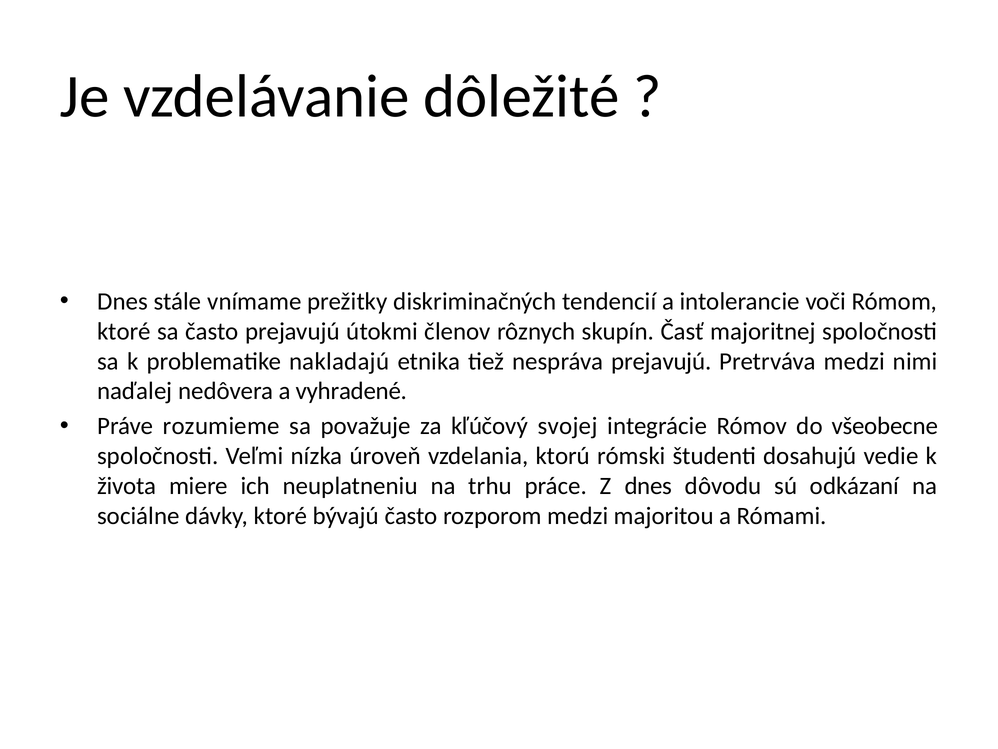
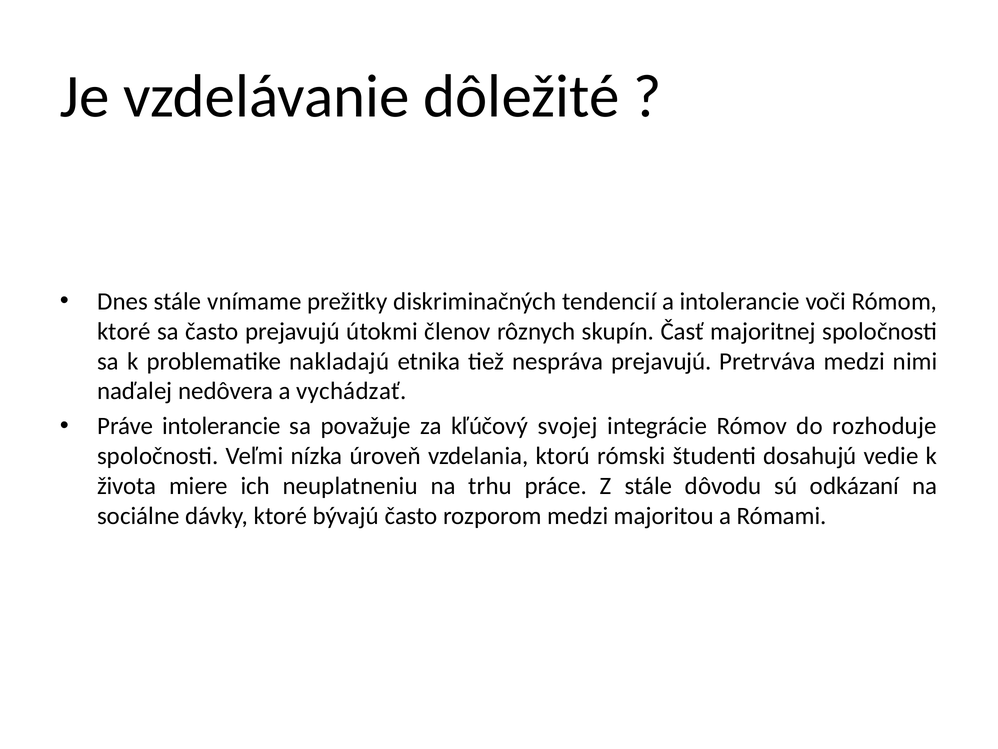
vyhradené: vyhradené -> vychádzať (351, 391)
Práve rozumieme: rozumieme -> intolerancie (221, 426)
všeobecne: všeobecne -> rozhoduje (885, 426)
Z dnes: dnes -> stále (648, 486)
